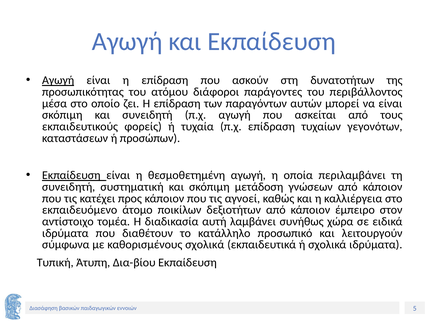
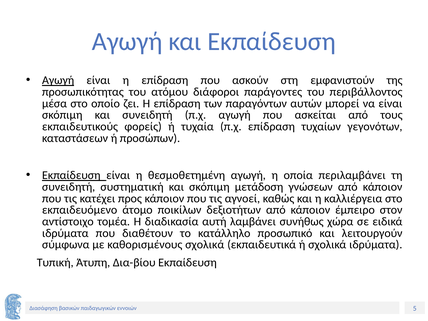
δυνατοτήτων: δυνατοτήτων -> εμφανιστούν (342, 80)
